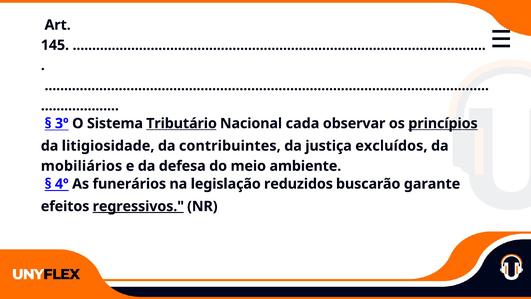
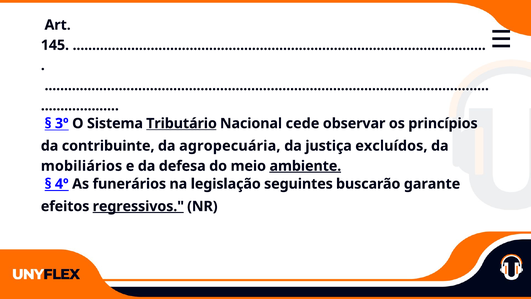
cada: cada -> cede (302, 123)
princípios underline: present -> none (443, 123)
litigiosidade: litigiosidade -> contribuinte (108, 146)
contribuintes: contribuintes -> agropecuária (230, 146)
ambiente underline: none -> present (305, 166)
reduzidos: reduzidos -> seguintes (298, 184)
